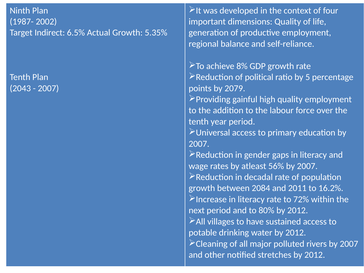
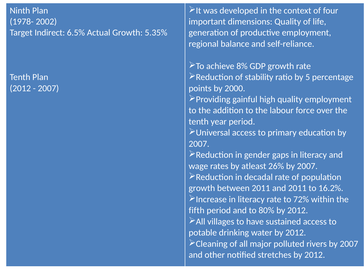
1987-: 1987- -> 1978- (22, 22)
political: political -> stability (259, 77)
2043: 2043 -> 2012 (20, 88)
2079: 2079 -> 2000 (235, 88)
56%: 56% -> 26% (276, 166)
between 2084: 2084 -> 2011 (261, 188)
next: next -> fifth (197, 210)
